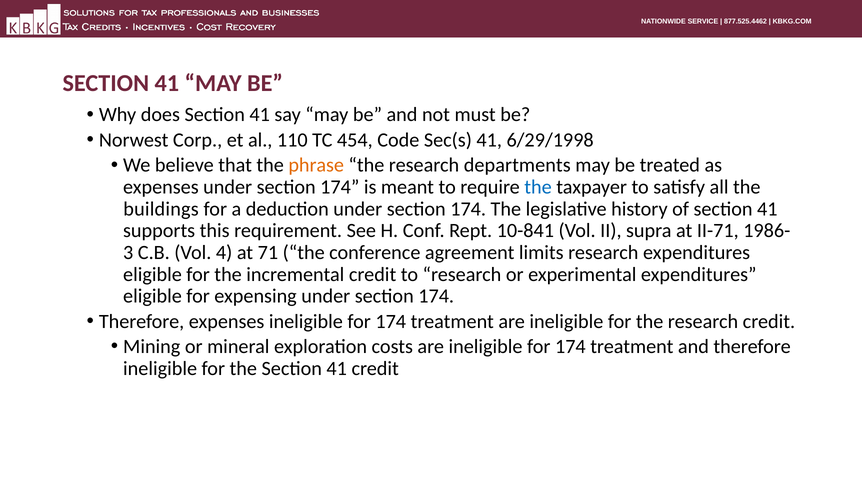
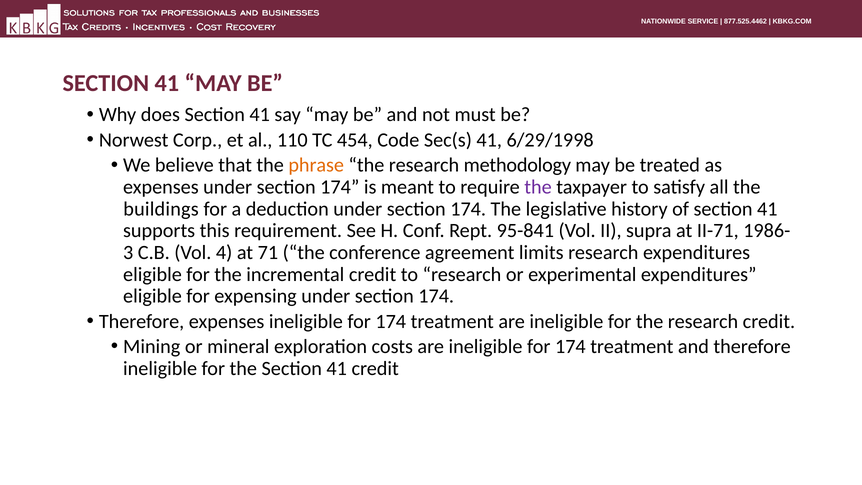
departments: departments -> methodology (517, 165)
the colour: blue -> purple (538, 187)
10-841: 10-841 -> 95-841 (525, 231)
